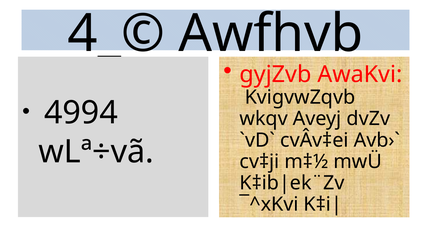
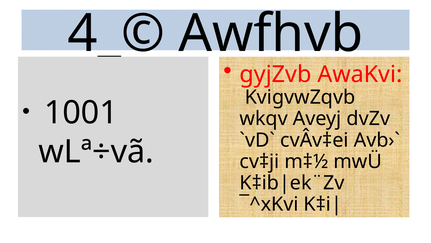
4994: 4994 -> 1001 (81, 113)
